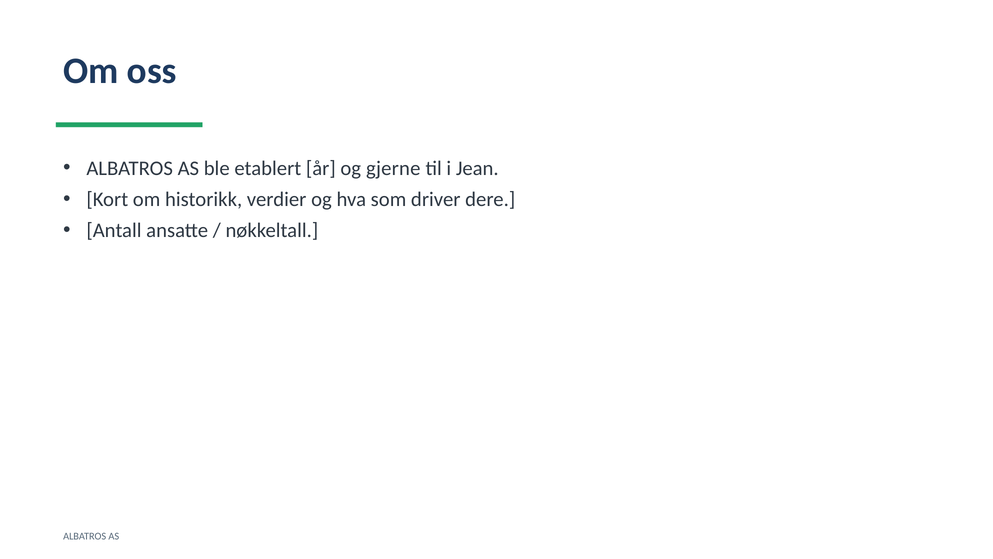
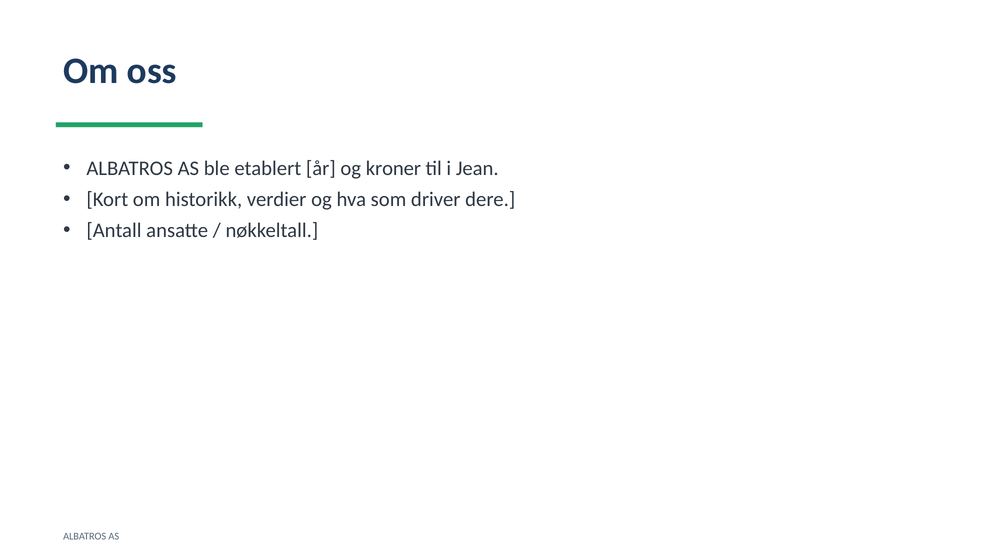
gjerne: gjerne -> kroner (393, 168)
